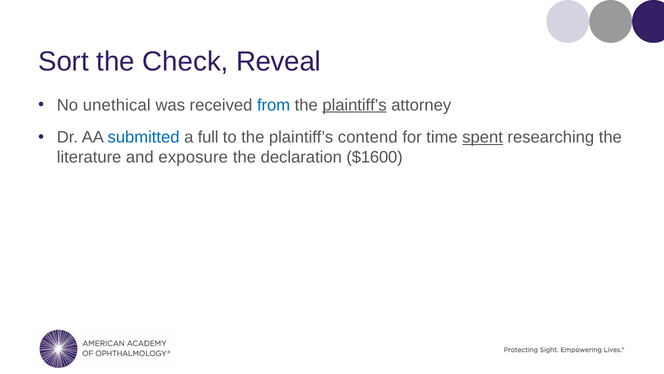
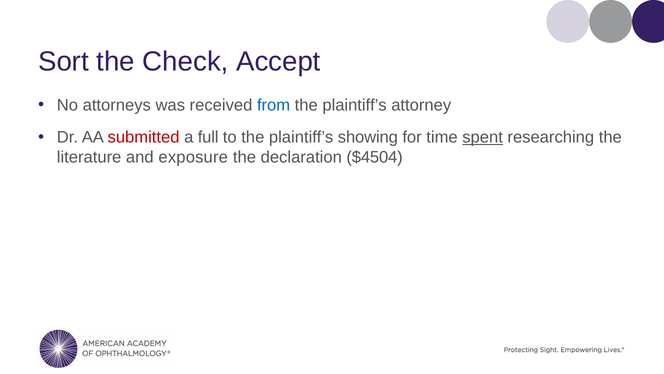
Reveal: Reveal -> Accept (278, 62)
unethical: unethical -> attorneys (117, 105)
plaintiff’s underline: present -> none (355, 105)
submitted colour: blue -> red (144, 137)
contend: contend -> showing (368, 137)
$1600: $1600 -> $4504 (375, 157)
